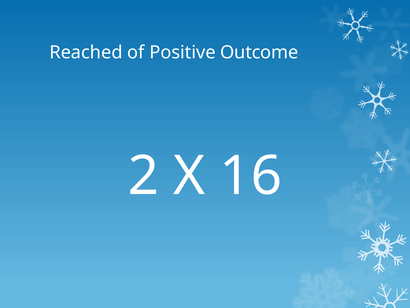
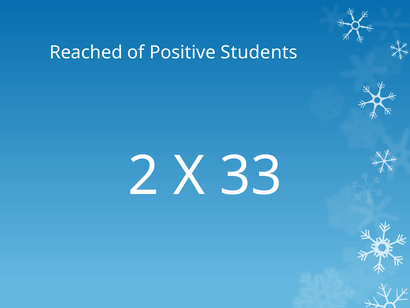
Outcome: Outcome -> Students (259, 52)
16: 16 -> 33 (251, 176)
